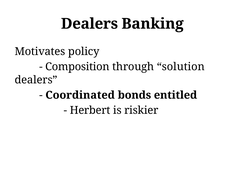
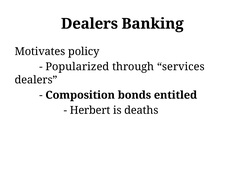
Composition: Composition -> Popularized (77, 67)
solution: solution -> services (181, 67)
Coordinated: Coordinated -> Composition (80, 95)
riskier: riskier -> deaths (141, 110)
